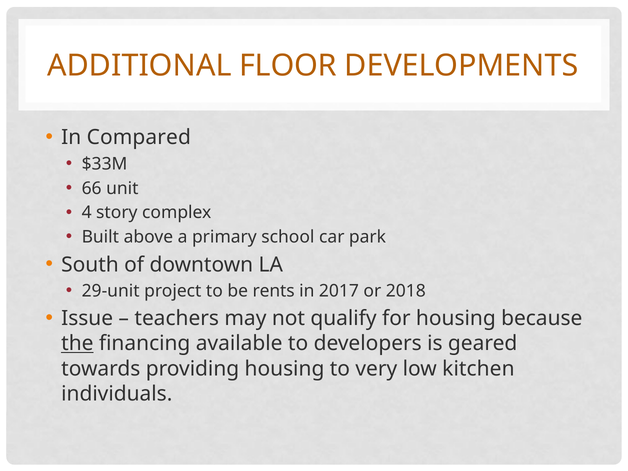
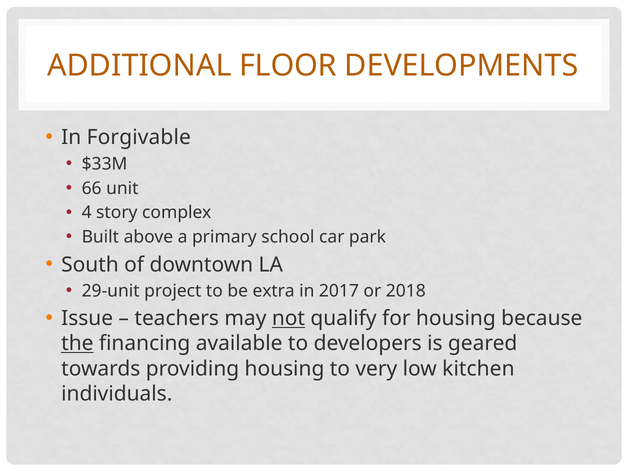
Compared: Compared -> Forgivable (139, 138)
rents: rents -> extra (274, 291)
not underline: none -> present (288, 318)
